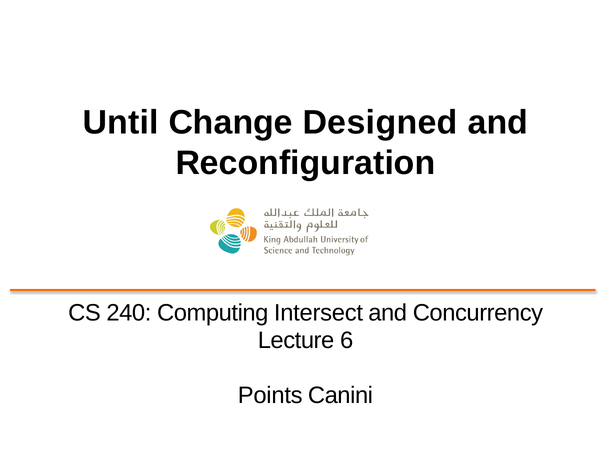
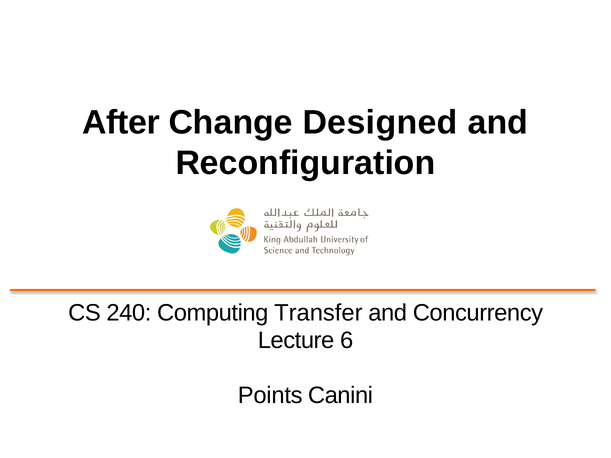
Until: Until -> After (121, 122)
Intersect: Intersect -> Transfer (318, 313)
